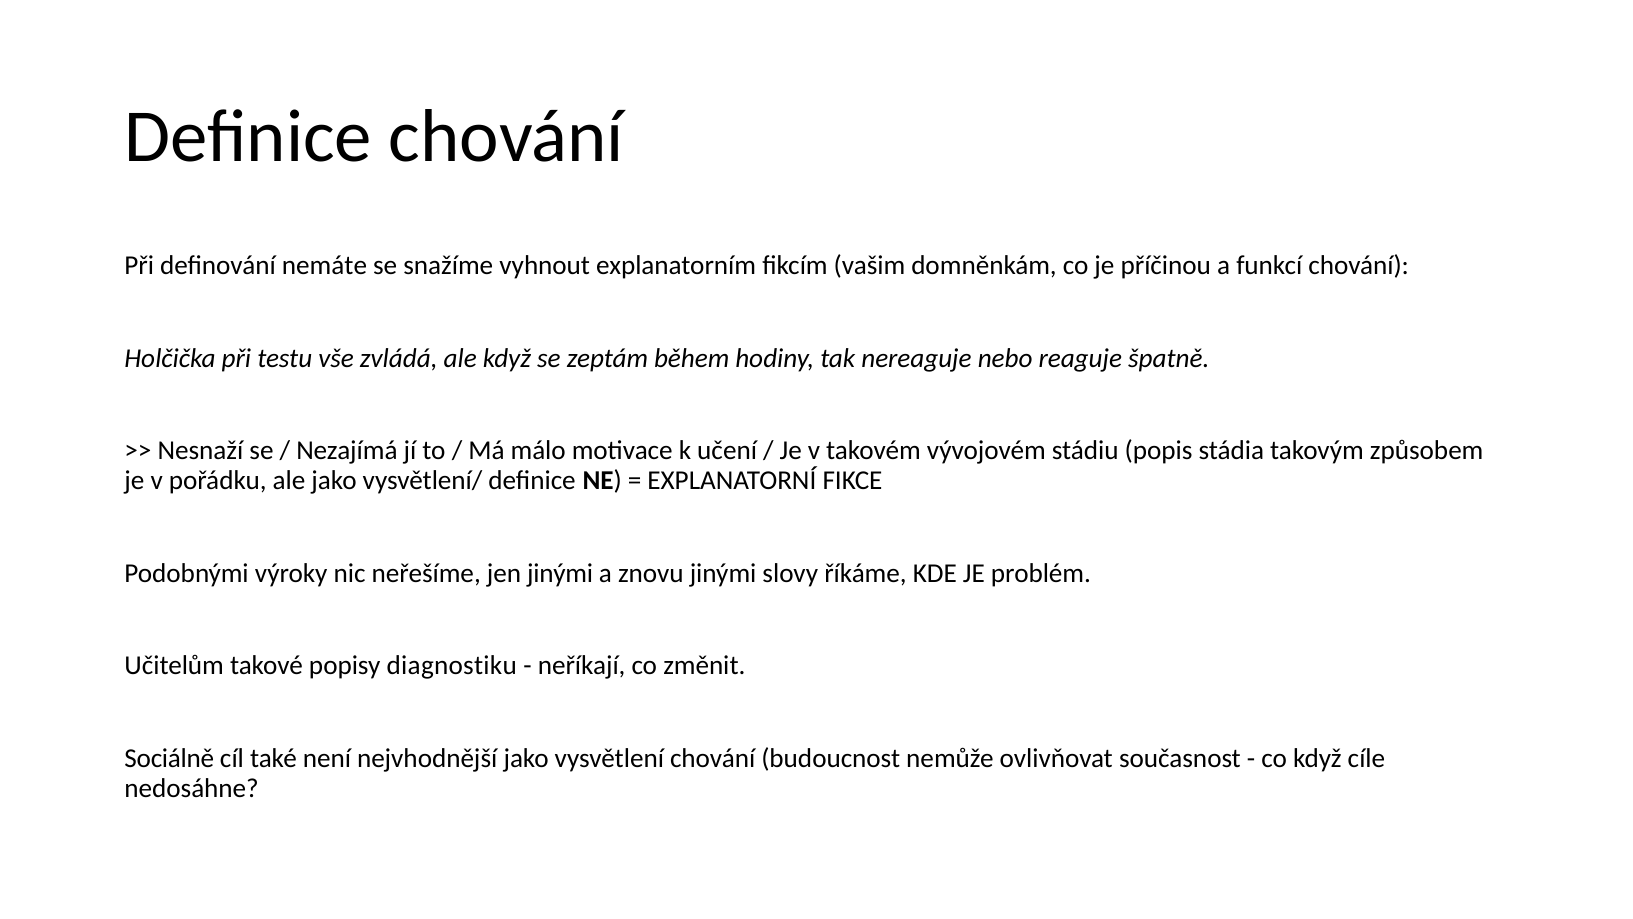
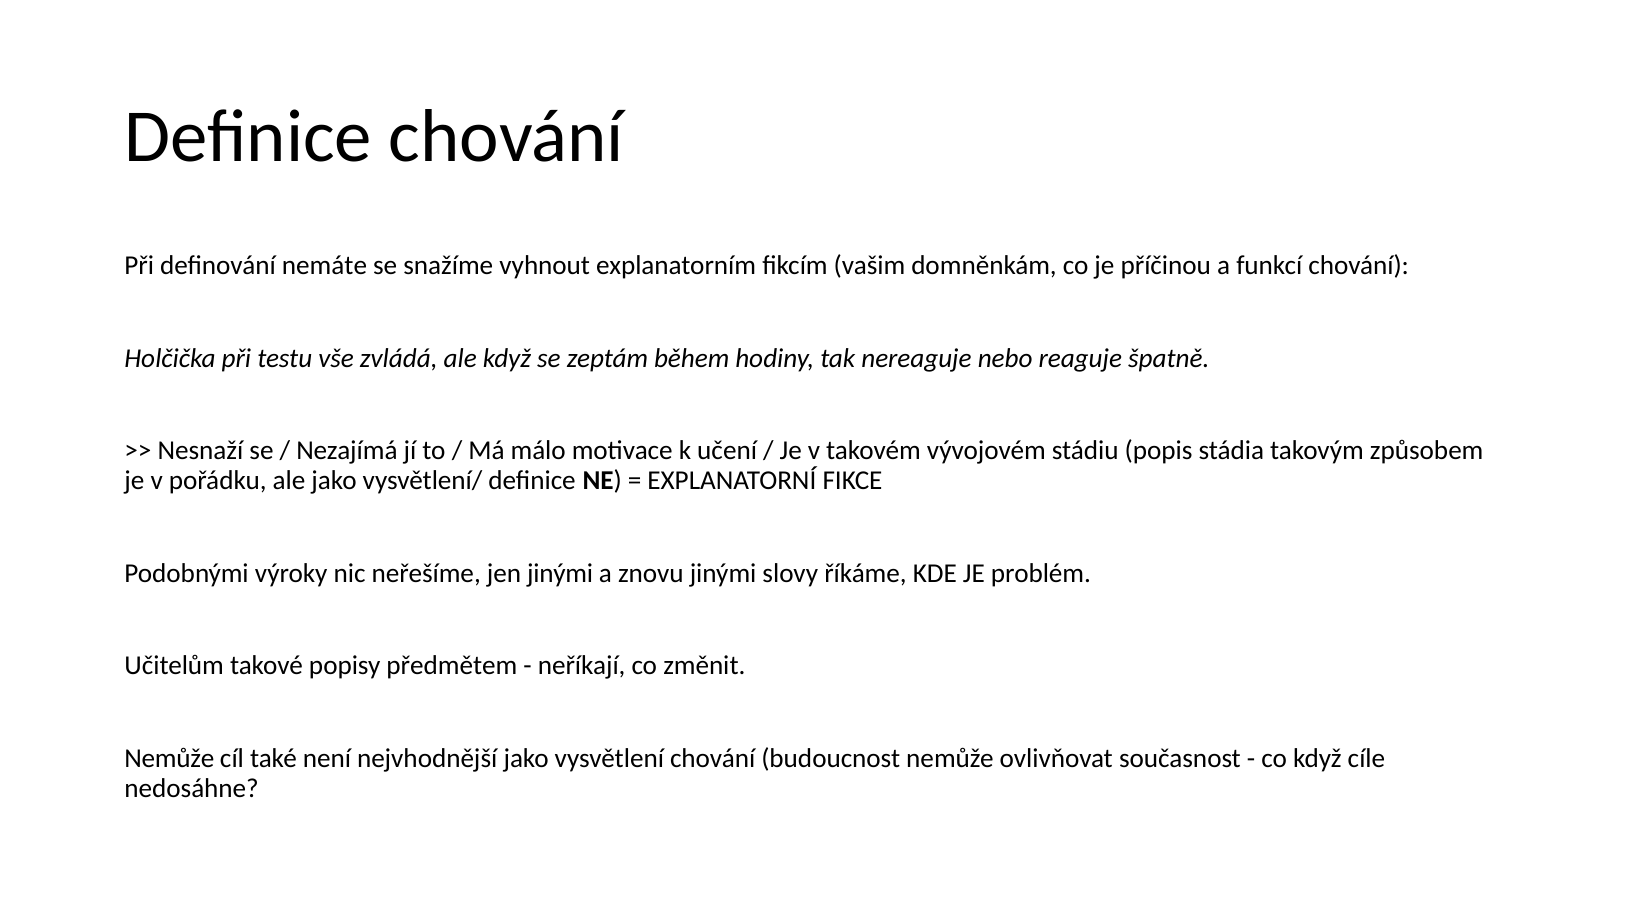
diagnostiku: diagnostiku -> předmětem (452, 666)
Sociálně: Sociálně -> Nemůže (169, 758)
